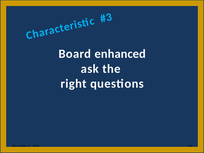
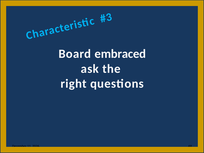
enhanced: enhanced -> embraced (120, 54)
